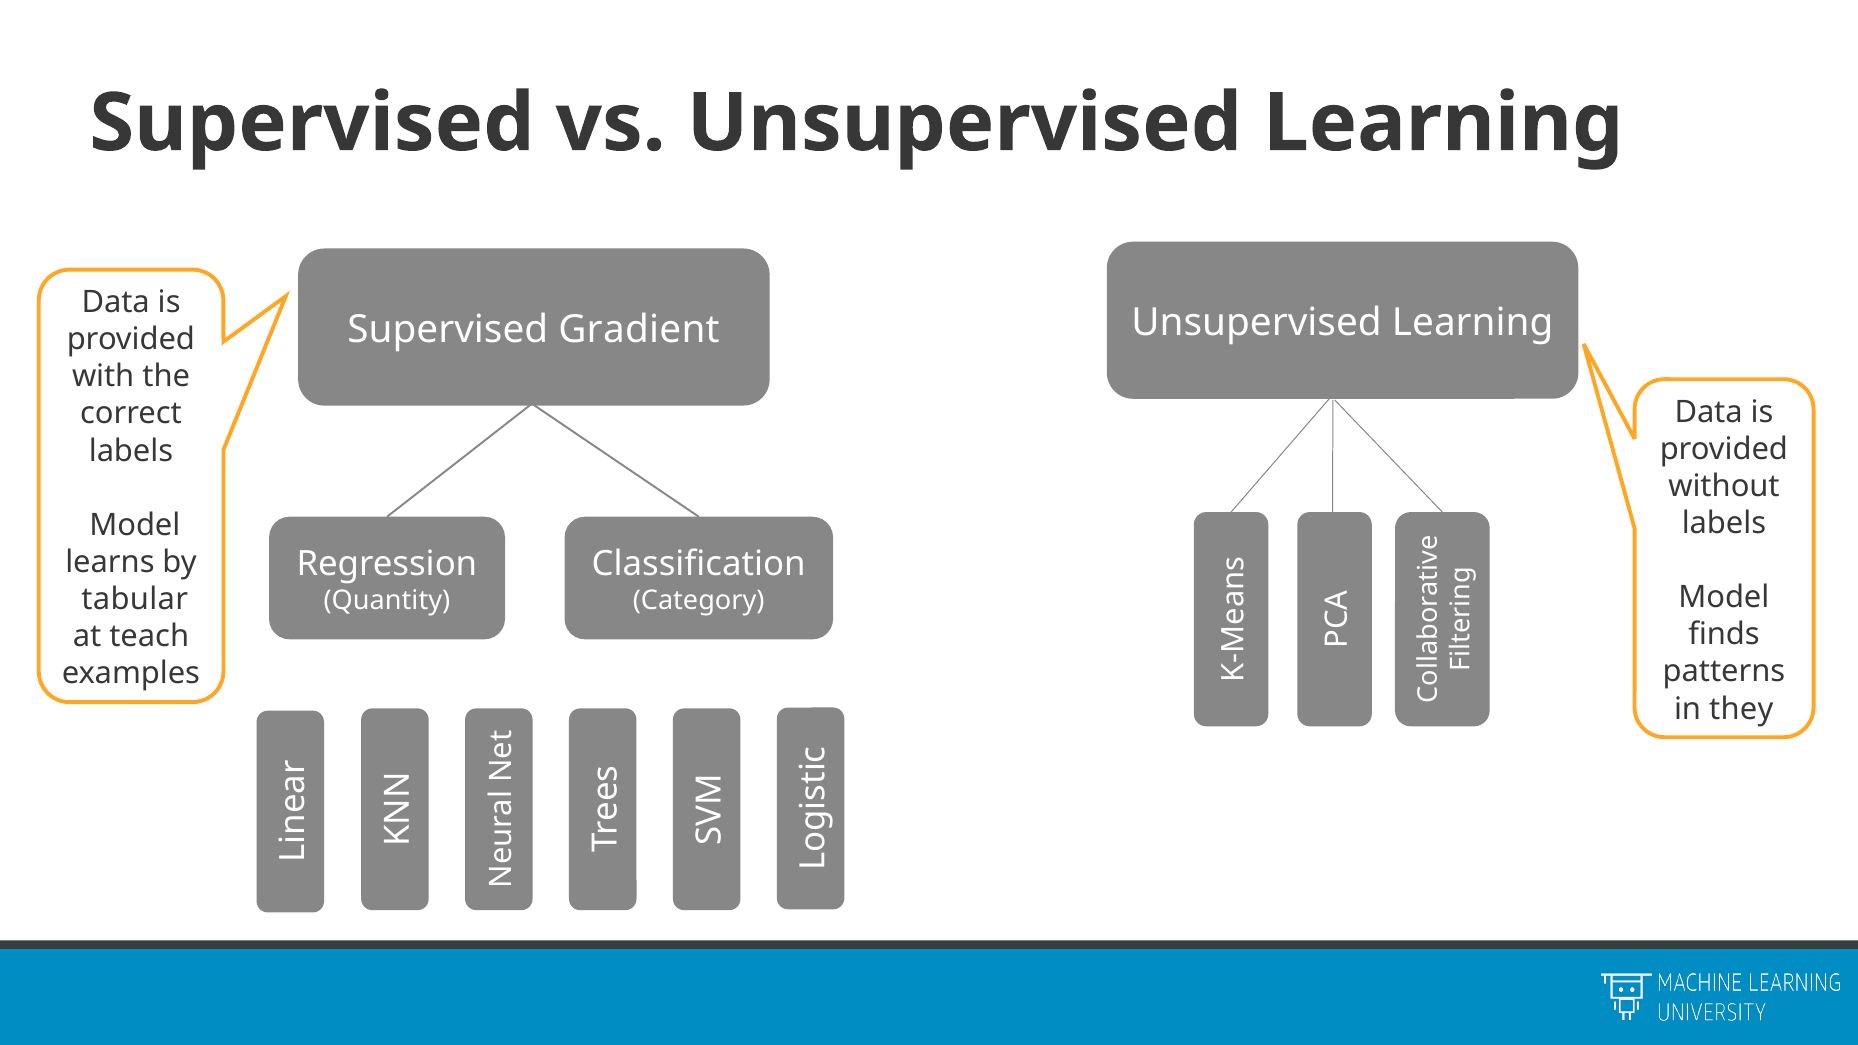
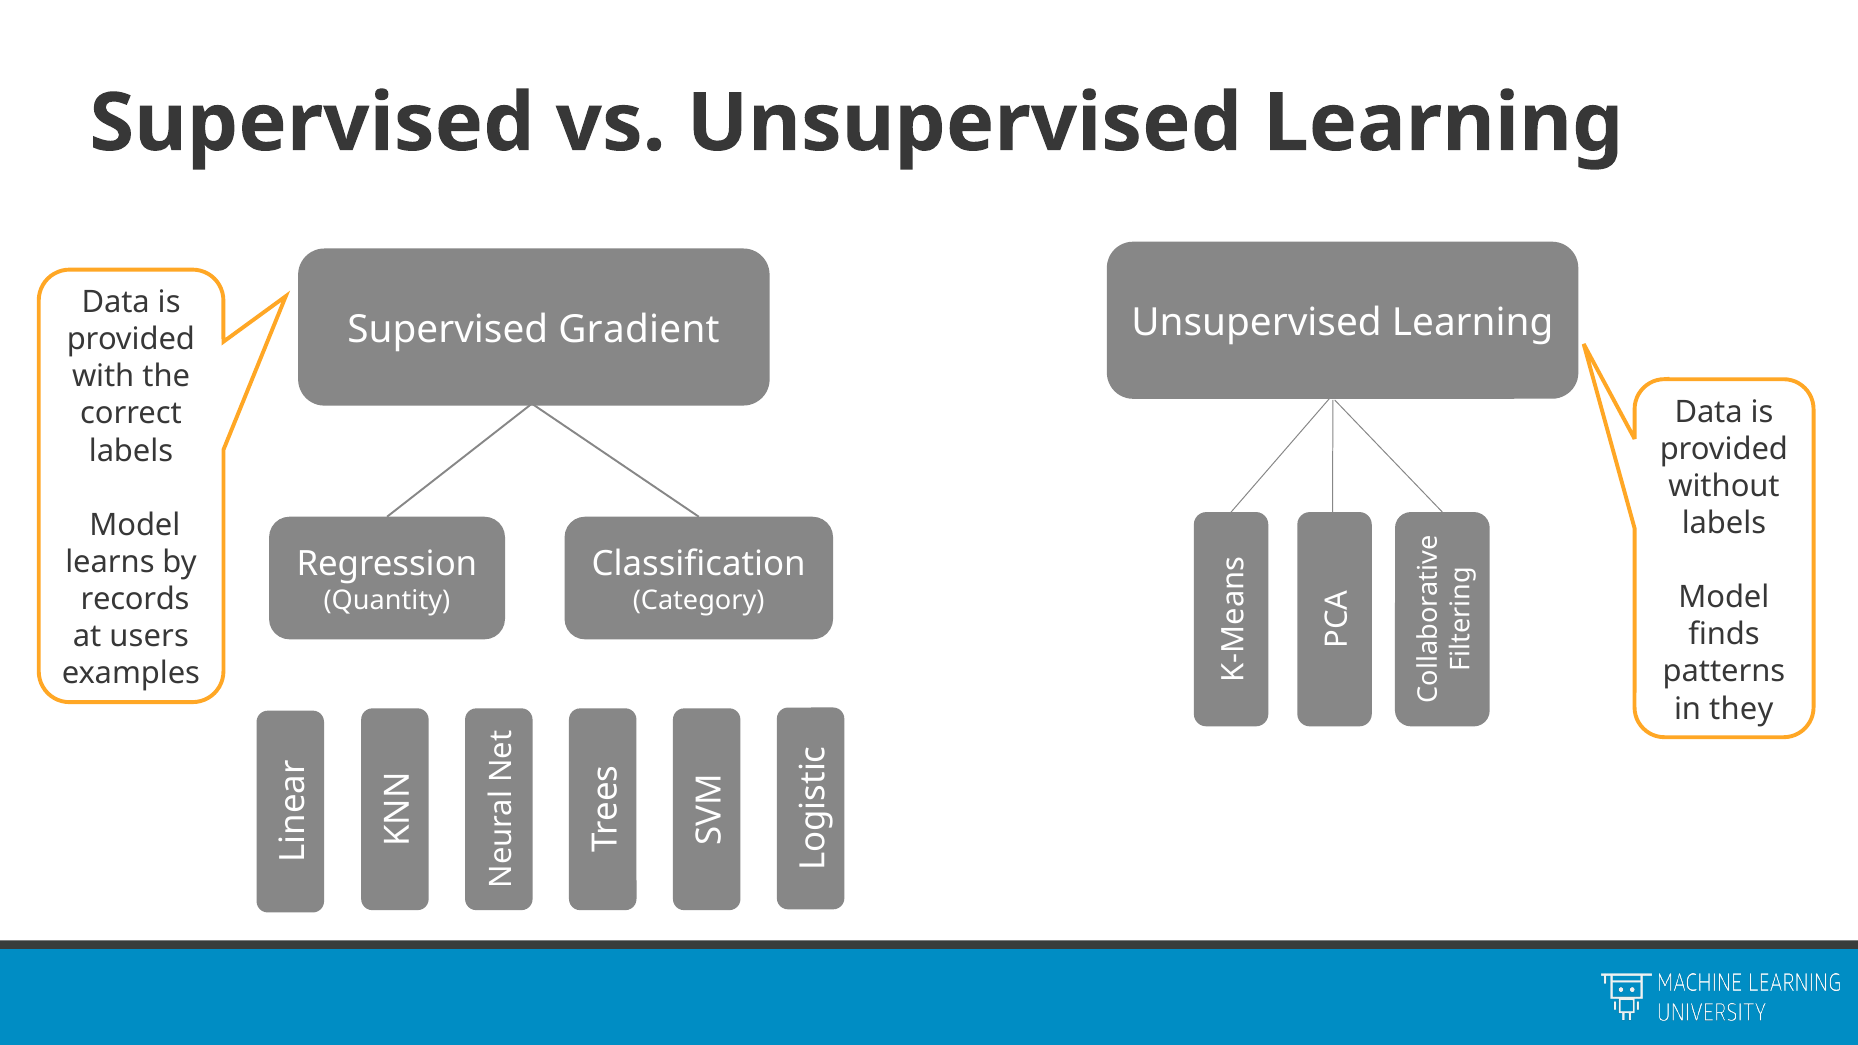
tabular: tabular -> records (135, 599)
teach: teach -> users (149, 637)
